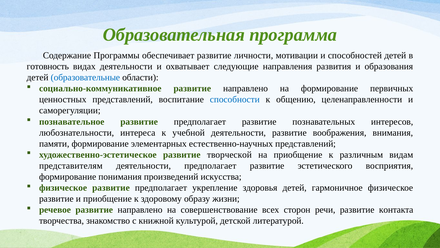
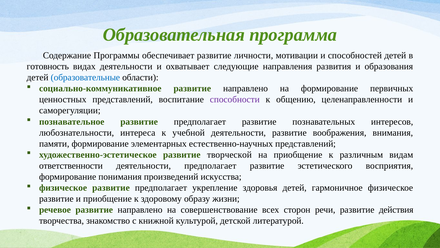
способности colour: blue -> purple (235, 99)
представителям: представителям -> ответственности (71, 165)
контакта: контакта -> действия (396, 209)
